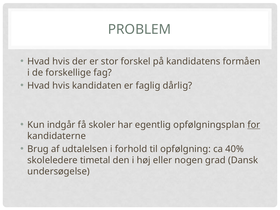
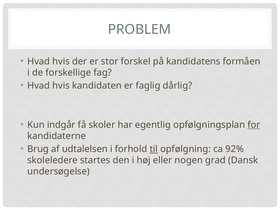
til underline: none -> present (154, 149)
40%: 40% -> 92% (235, 149)
timetal: timetal -> startes (95, 160)
